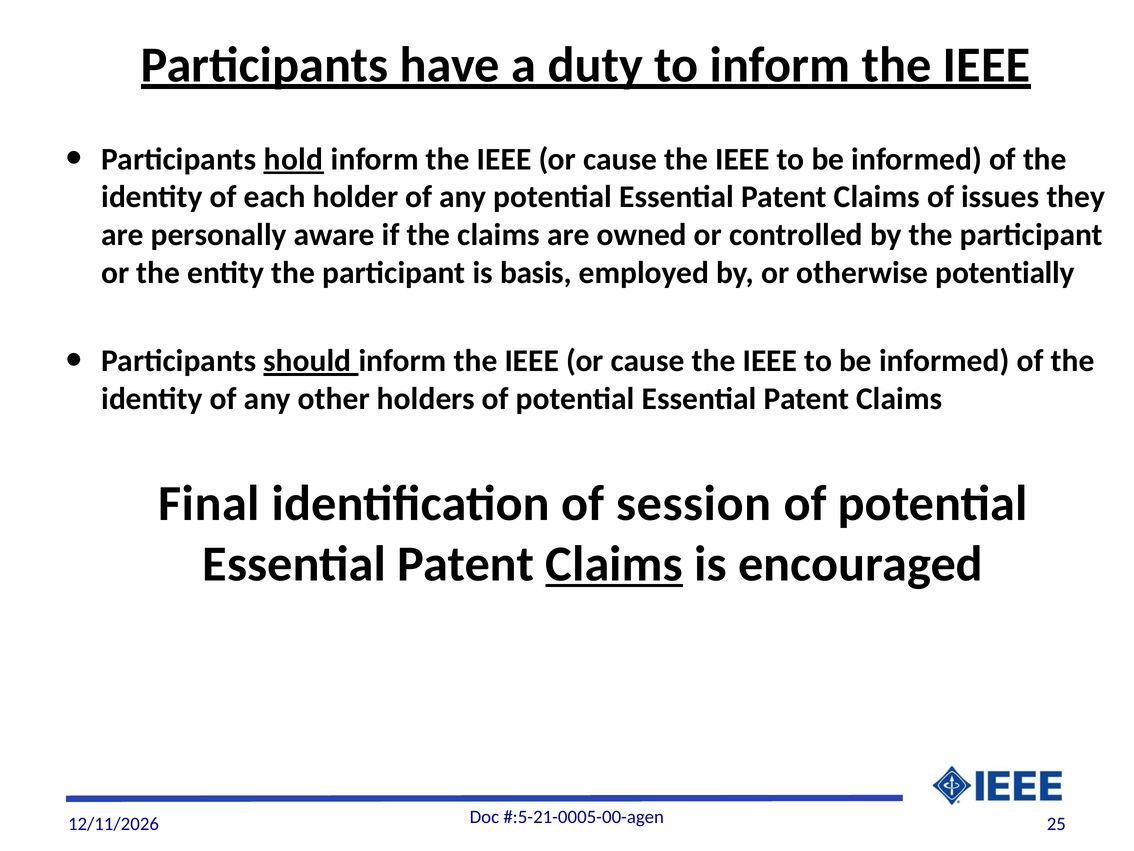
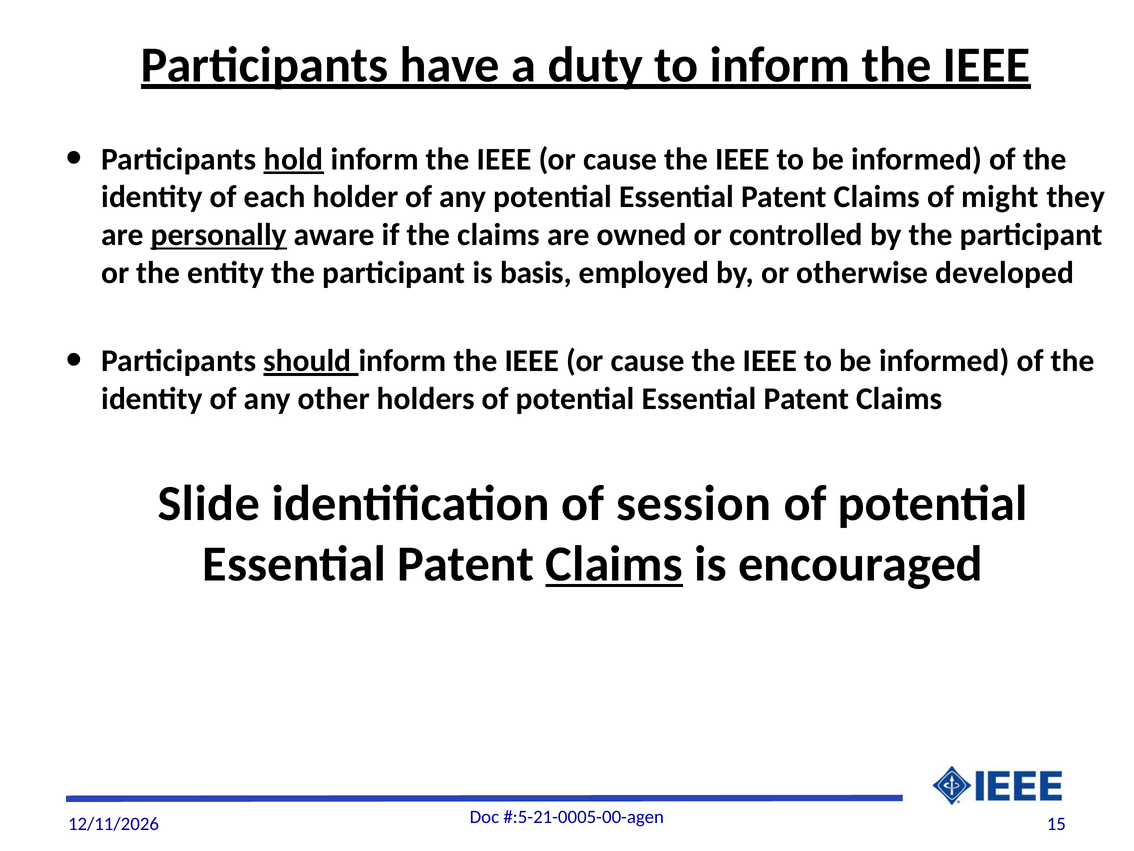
issues: issues -> might (1000, 197)
personally underline: none -> present (219, 235)
potentially: potentially -> developed (1005, 273)
Final: Final -> Slide (209, 503)
25: 25 -> 15 (1056, 823)
